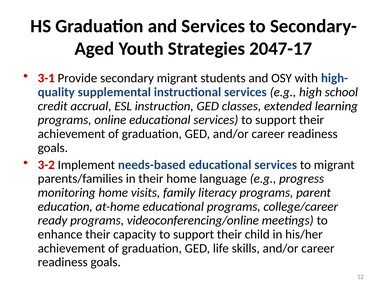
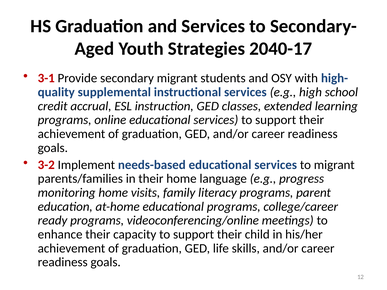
2047-17: 2047-17 -> 2040-17 (281, 49)
